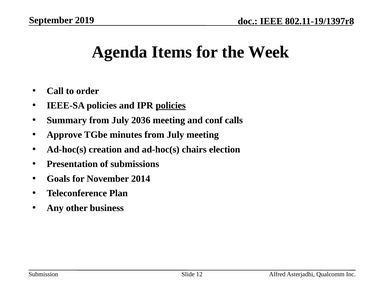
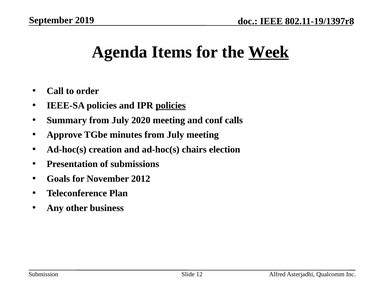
Week underline: none -> present (269, 52)
2036: 2036 -> 2020 (141, 120)
2014: 2014 -> 2012 (141, 179)
